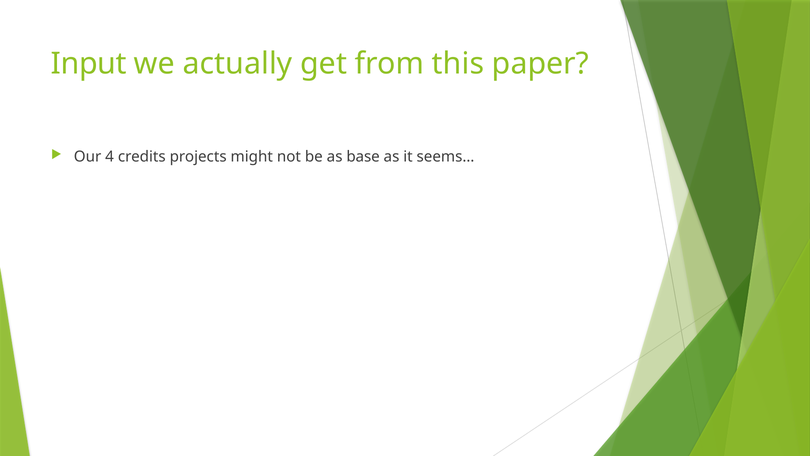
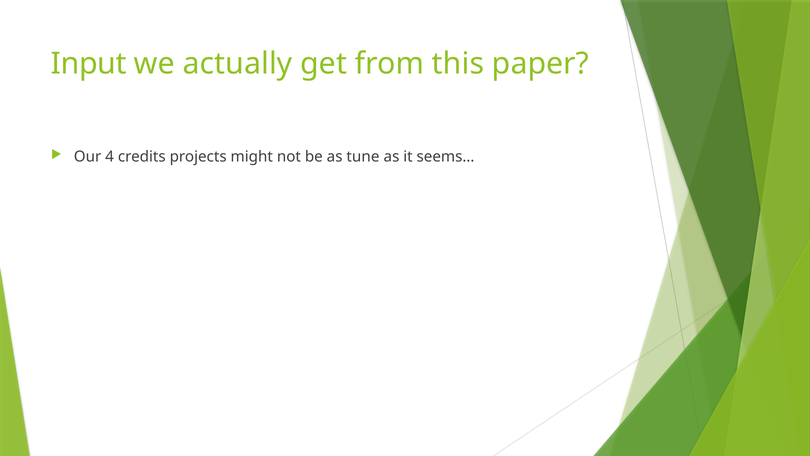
base: base -> tune (363, 157)
